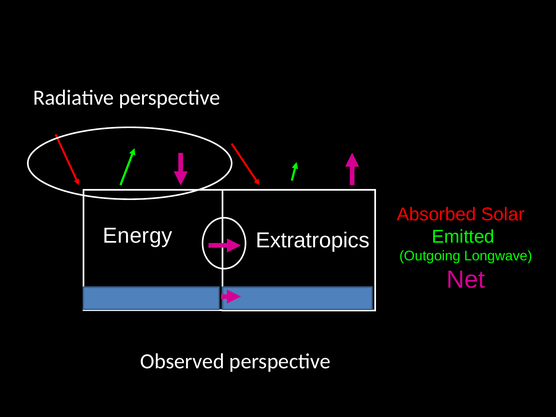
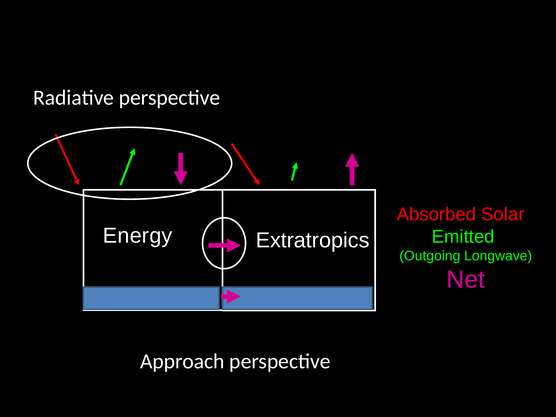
Observed: Observed -> Approach (182, 361)
